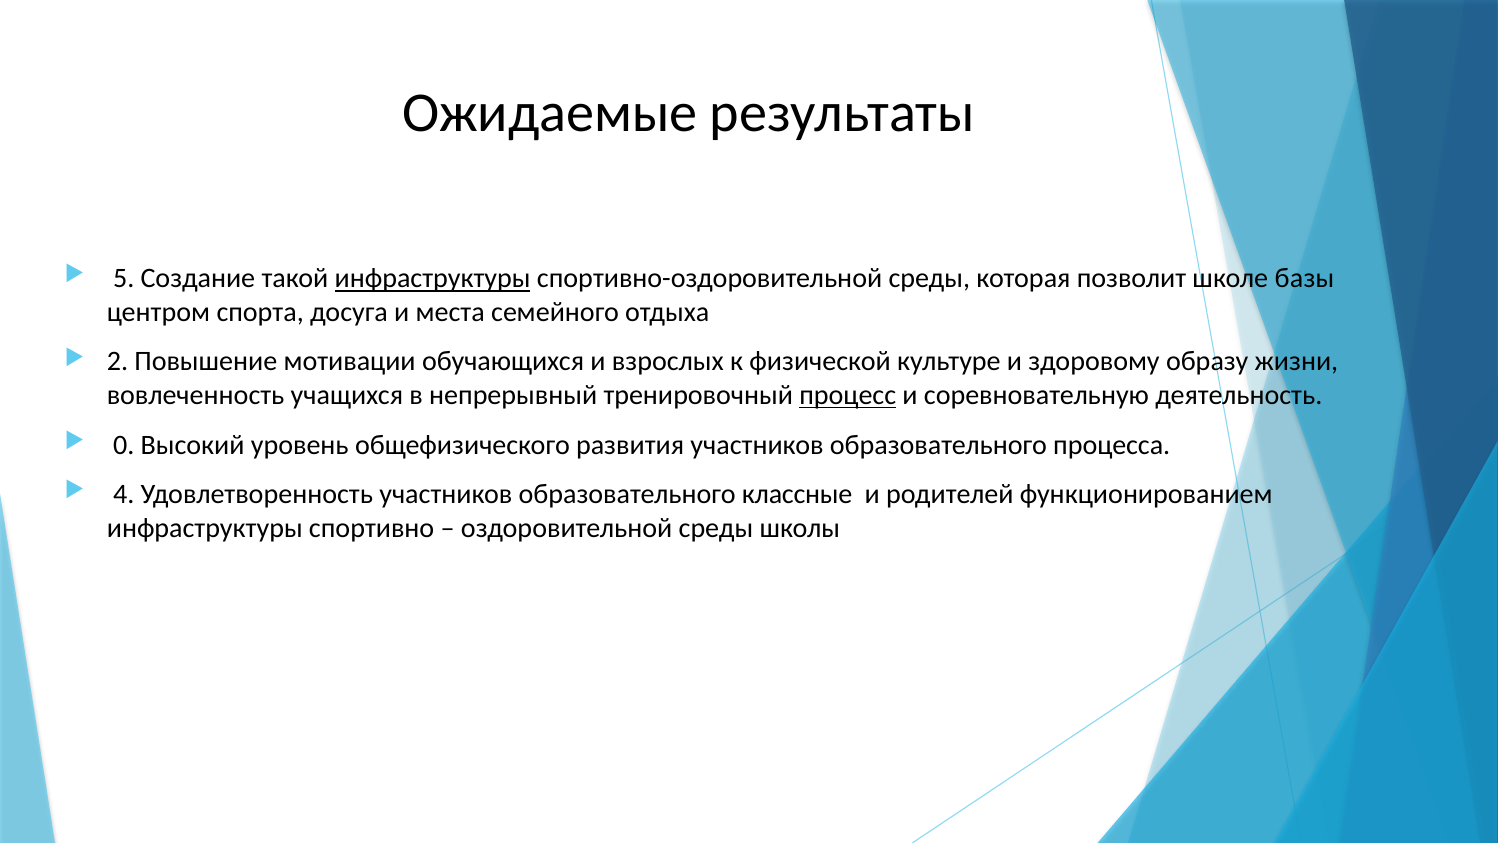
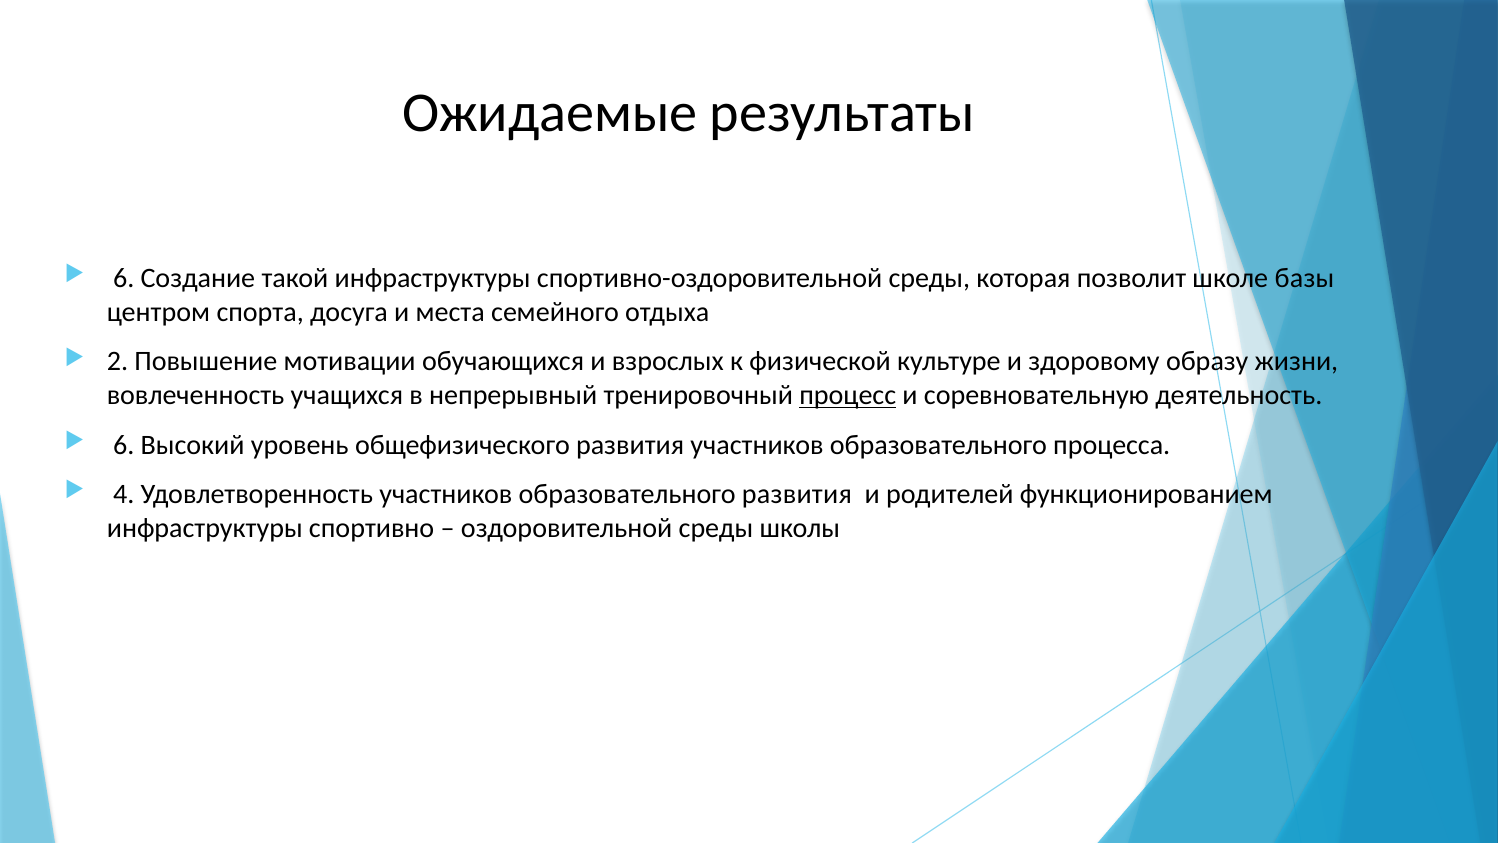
5: 5 -> 6 (124, 279)
инфраструктуры underline: present -> none (433, 279)
0: 0 -> 6 (124, 445)
образовательного классные: классные -> развития (797, 494)
